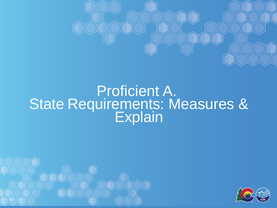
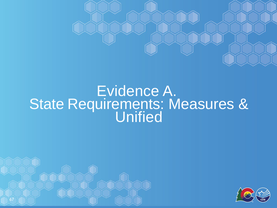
Proficient: Proficient -> Evidence (128, 91)
Explain: Explain -> Unified (139, 117)
